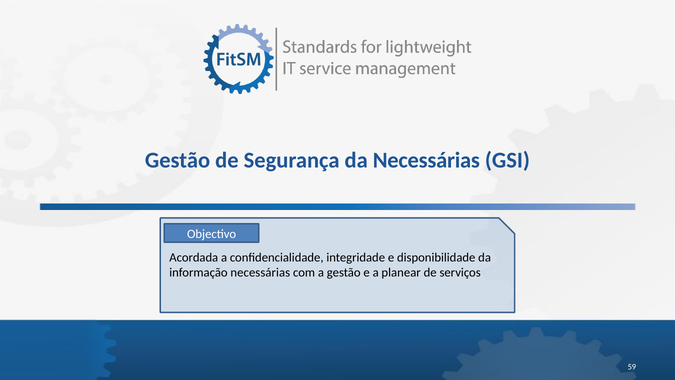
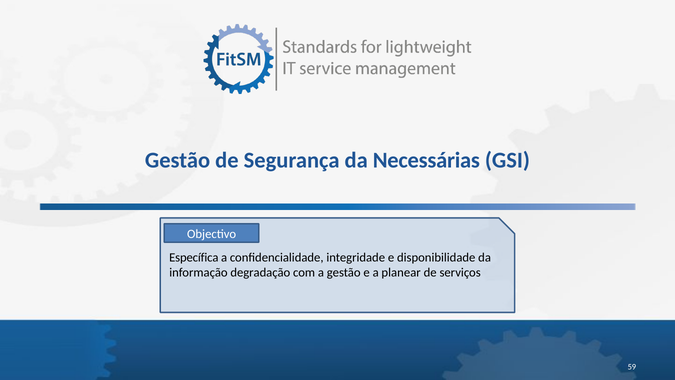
Acordada: Acordada -> Específica (194, 257)
informação necessárias: necessárias -> degradação (260, 272)
